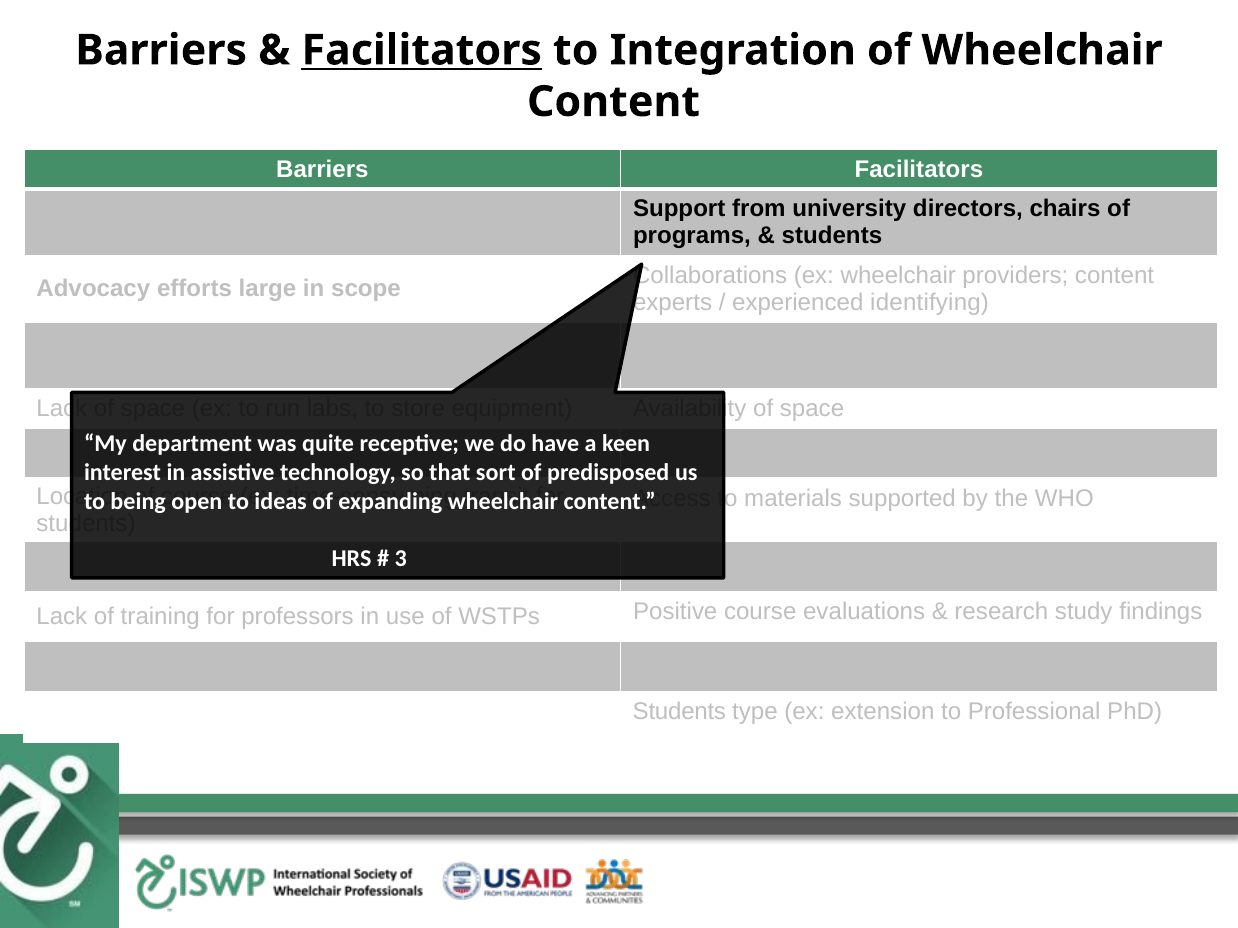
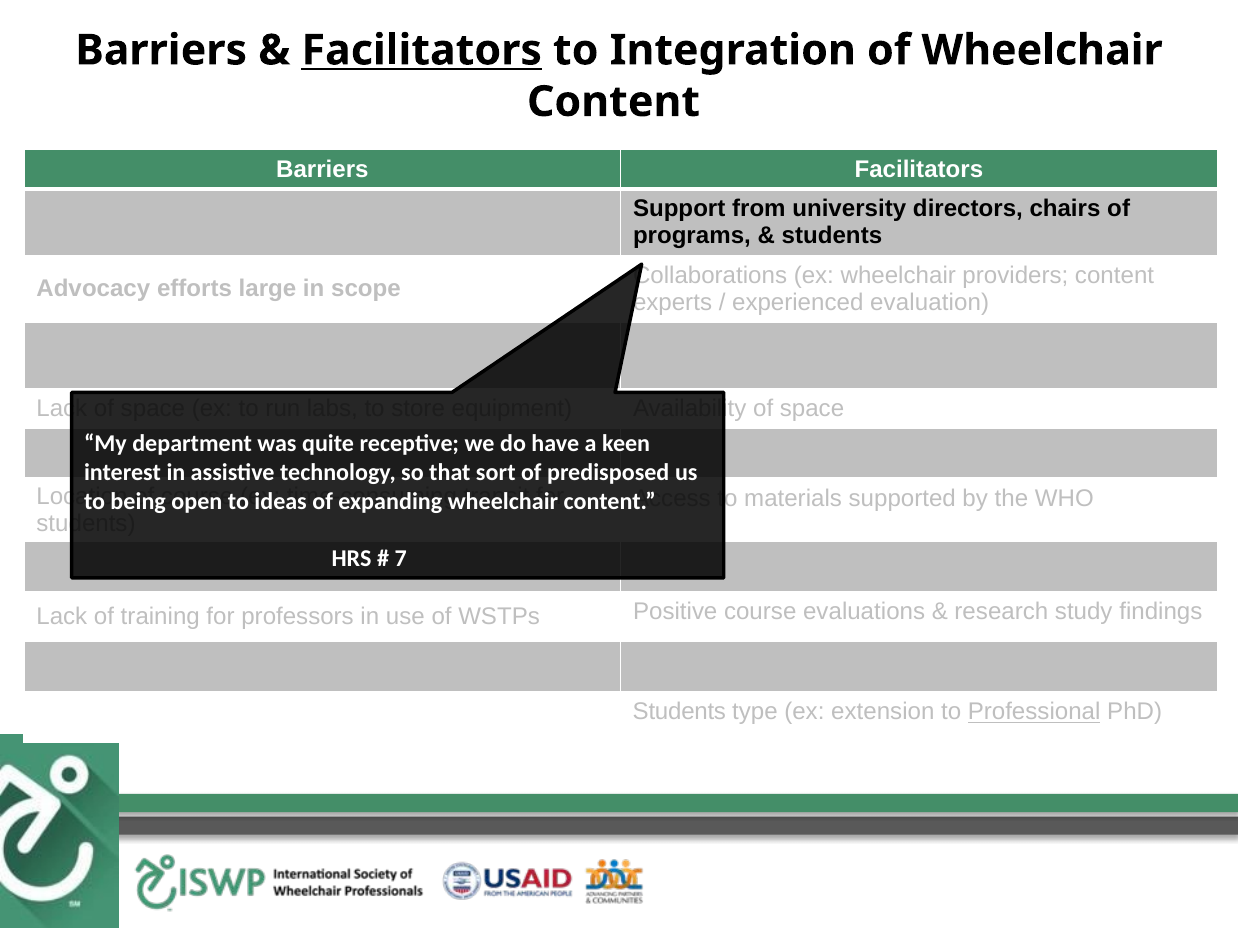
identifying: identifying -> evaluation (930, 303)
3: 3 -> 7 (401, 559)
Professional underline: none -> present (1034, 712)
